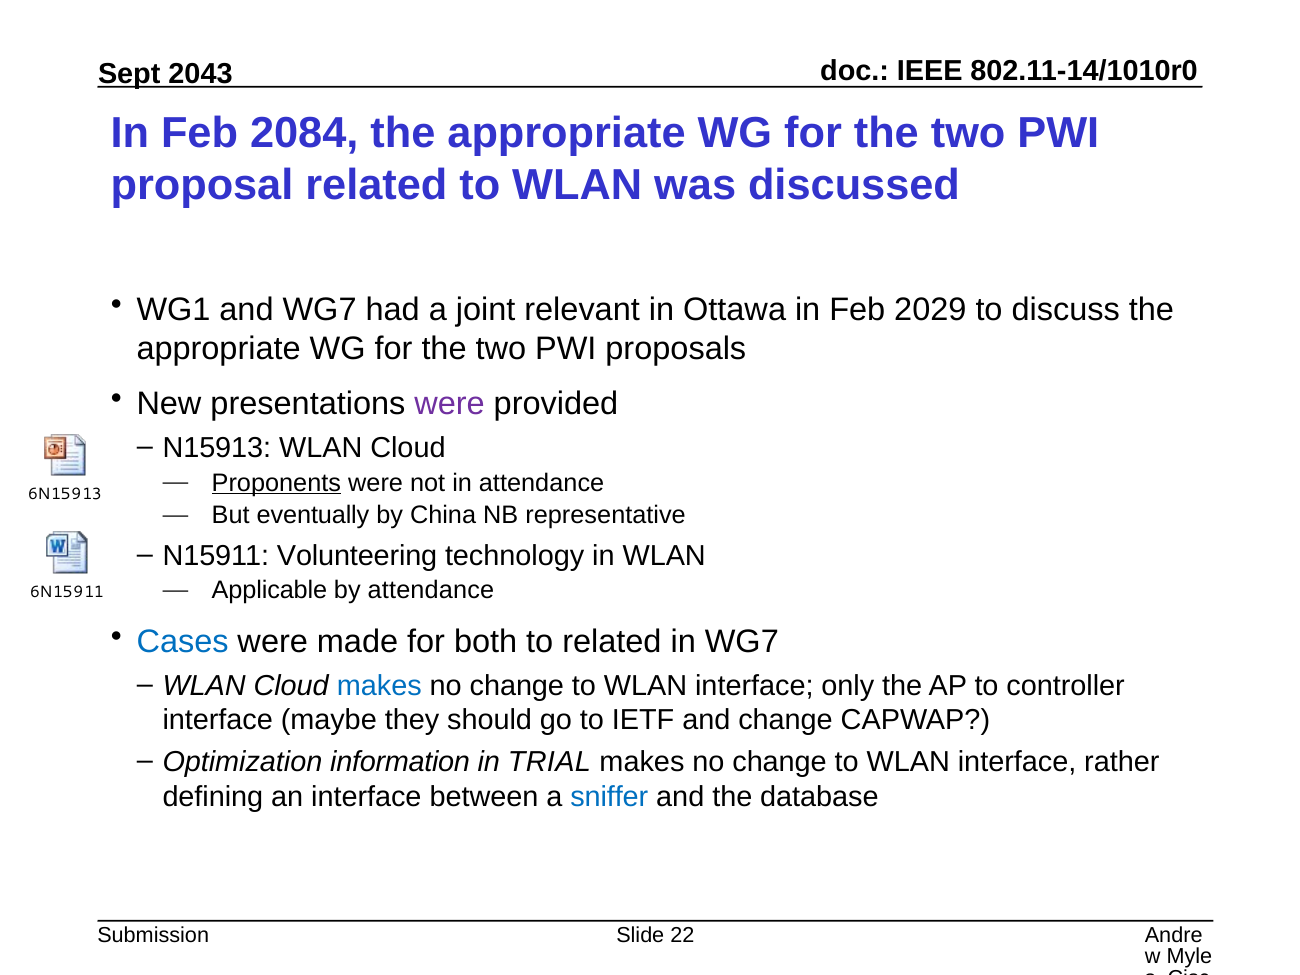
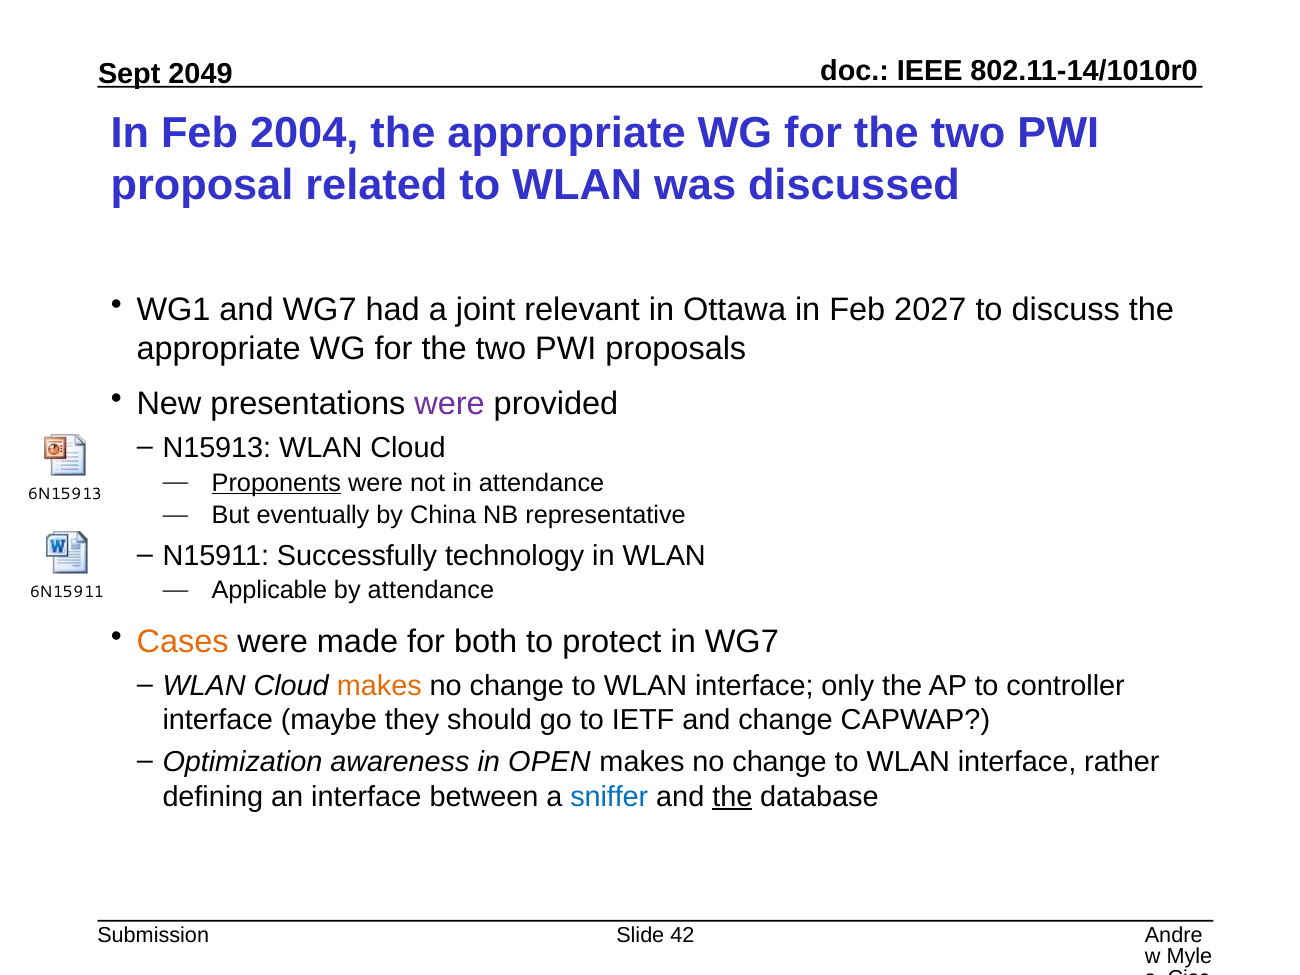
2043: 2043 -> 2049 (201, 74)
2084: 2084 -> 2004 (304, 133)
2029: 2029 -> 2027 (930, 310)
Volunteering: Volunteering -> Successfully (357, 556)
Cases colour: blue -> orange (183, 642)
to related: related -> protect (612, 642)
makes colour: blue -> orange (379, 686)
information: information -> awareness (400, 762)
TRIAL: TRIAL -> OPEN (549, 762)
the underline: none -> present (732, 797)
22: 22 -> 42 (682, 935)
